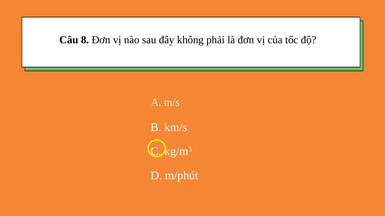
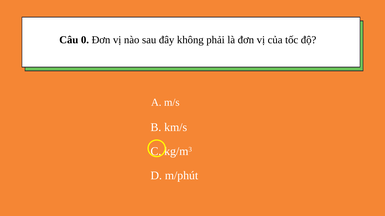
8: 8 -> 0 (85, 40)
